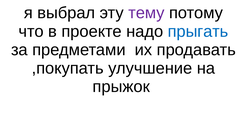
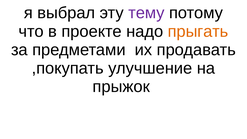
прыгать colour: blue -> orange (198, 31)
